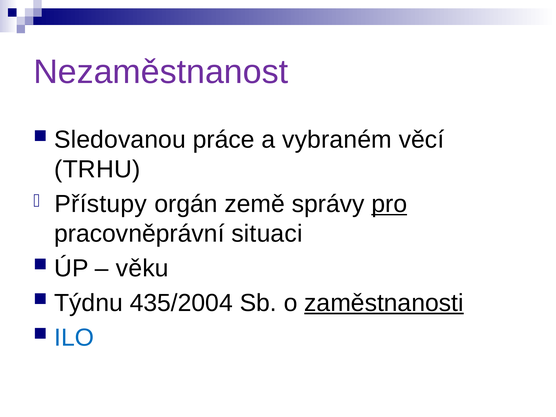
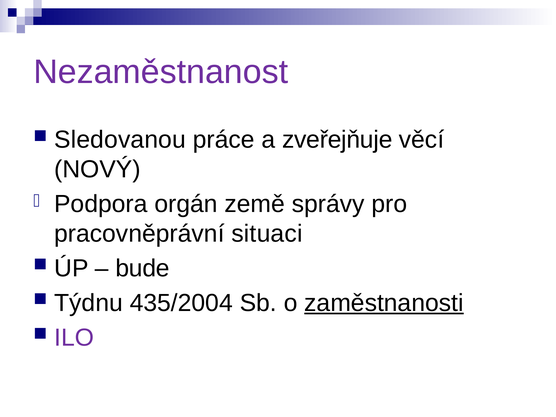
vybraném: vybraném -> zveřejňuje (337, 140)
TRHU: TRHU -> NOVÝ (97, 169)
Přístupy: Přístupy -> Podpora (101, 204)
pro underline: present -> none (389, 204)
věku: věku -> bude (142, 268)
ILO colour: blue -> purple (74, 338)
